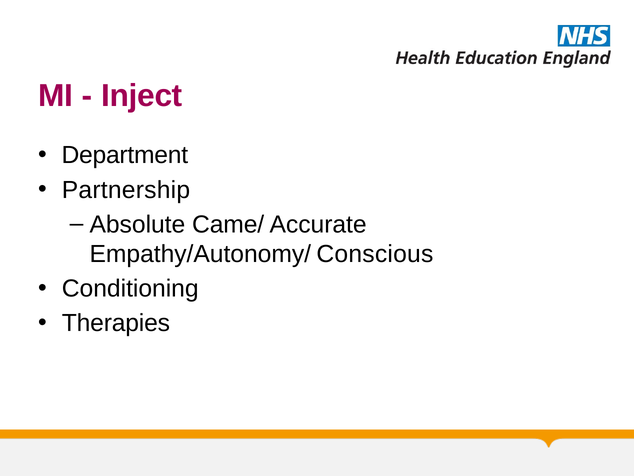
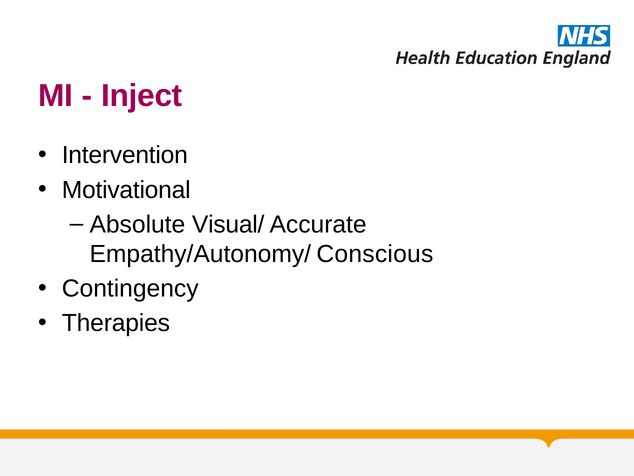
Department: Department -> Intervention (125, 155)
Partnership: Partnership -> Motivational (126, 190)
Came/: Came/ -> Visual/ (228, 224)
Conditioning: Conditioning -> Contingency (130, 288)
